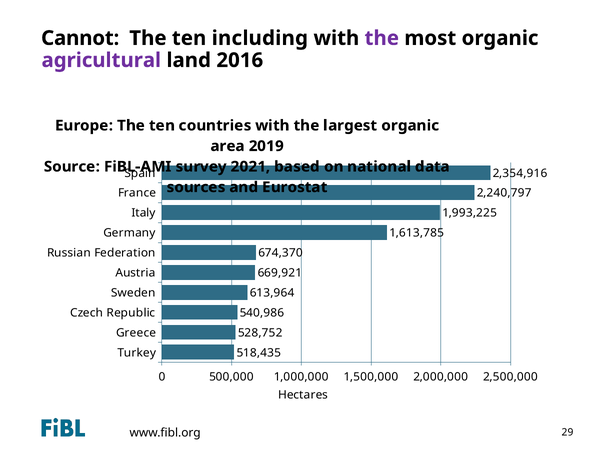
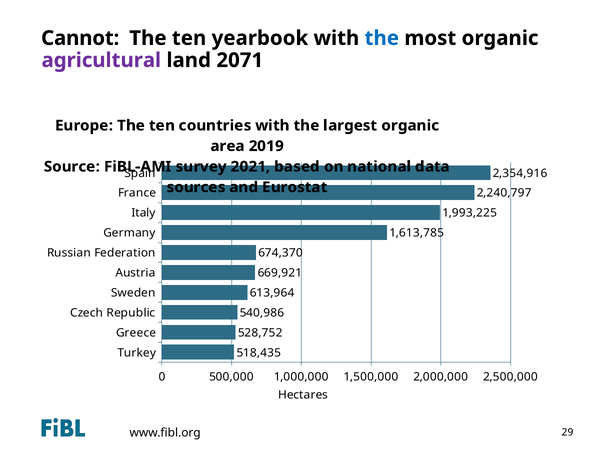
including: including -> yearbook (260, 38)
the colour: purple -> blue (382, 38)
2016: 2016 -> 2071 (240, 60)
